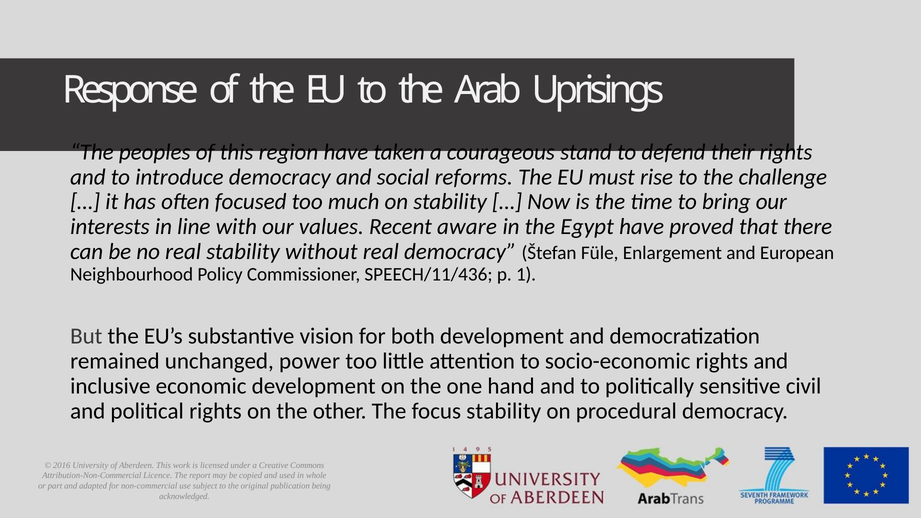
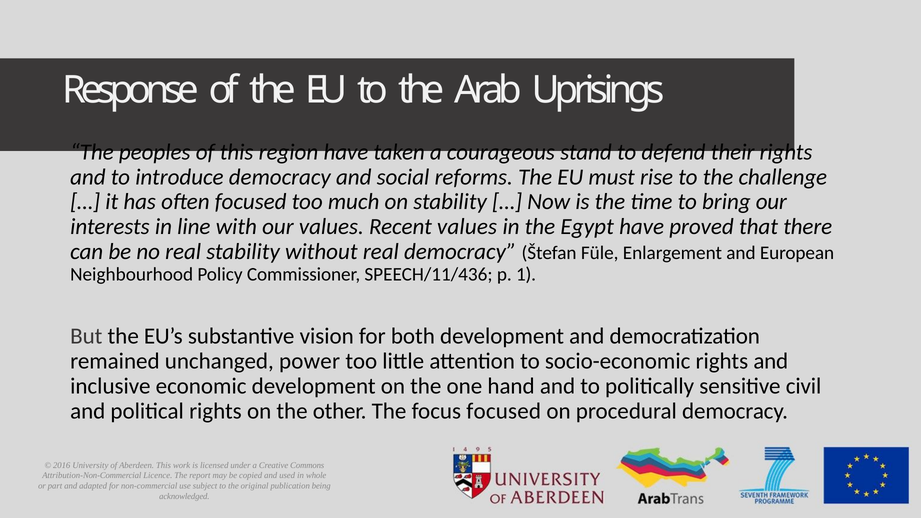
Recent aware: aware -> values (467, 227)
focus stability: stability -> focused (504, 411)
